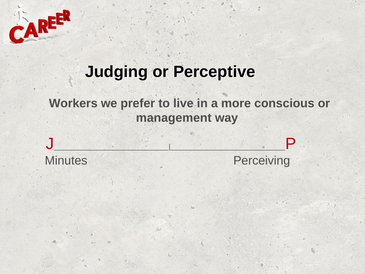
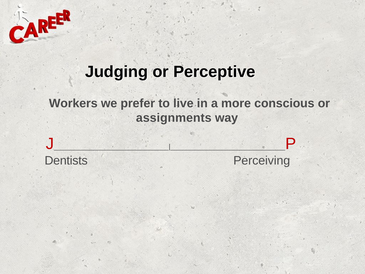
management: management -> assignments (174, 118)
Minutes: Minutes -> Dentists (66, 160)
